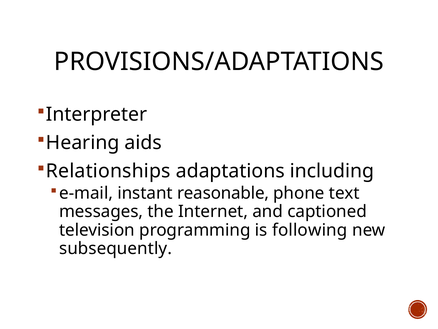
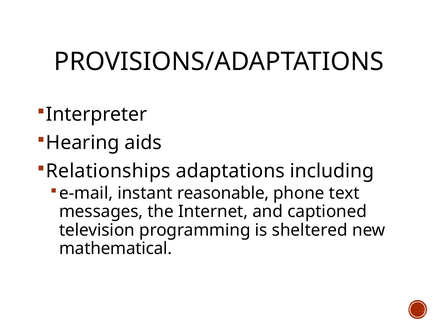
following: following -> sheltered (310, 230)
subsequently: subsequently -> mathematical (116, 248)
